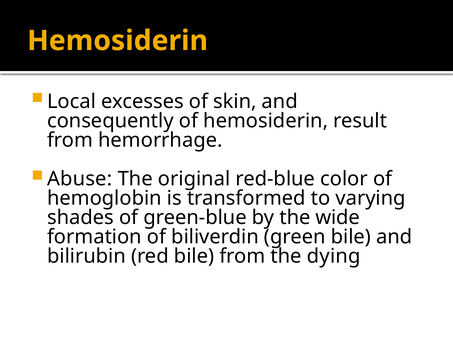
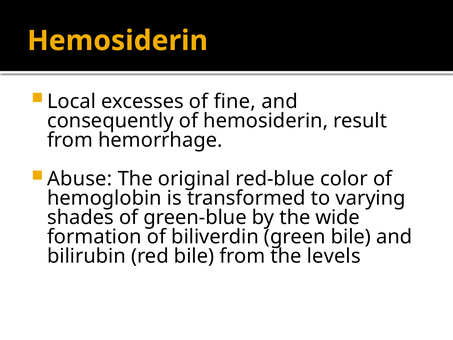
skin: skin -> fine (235, 101)
dying: dying -> levels (334, 256)
